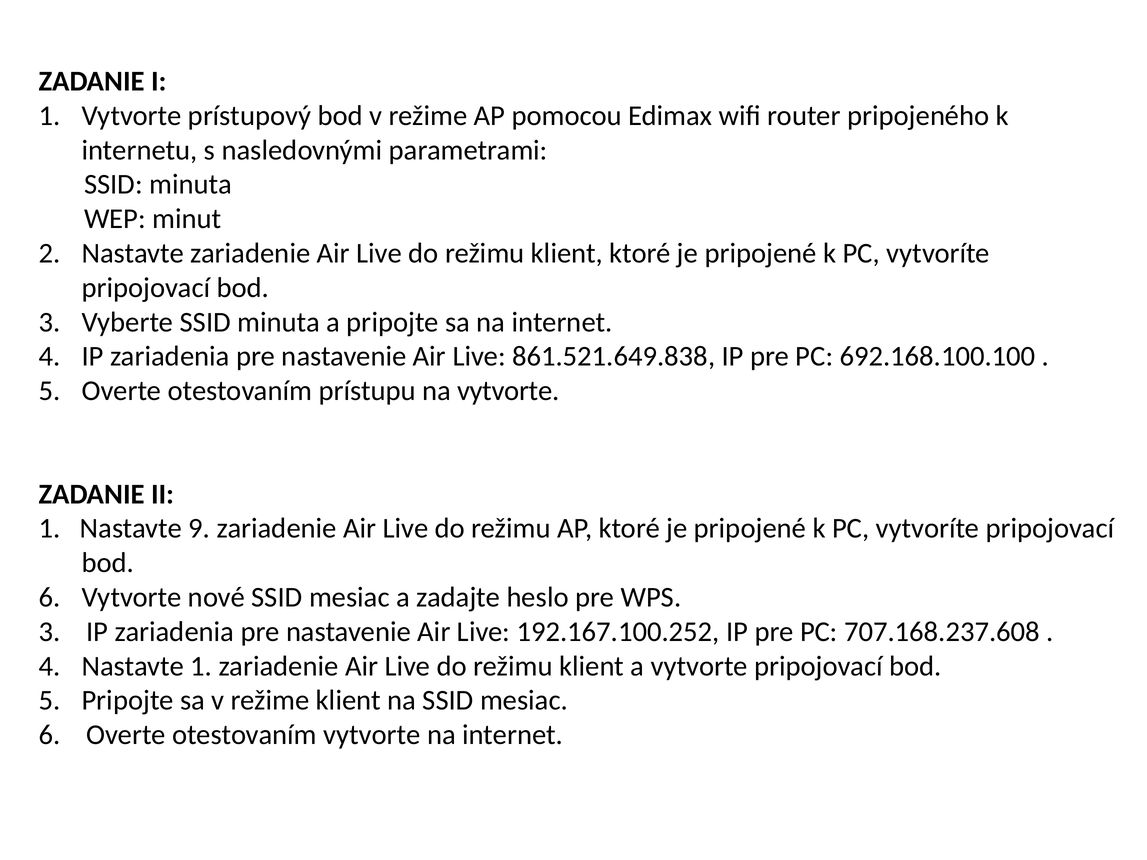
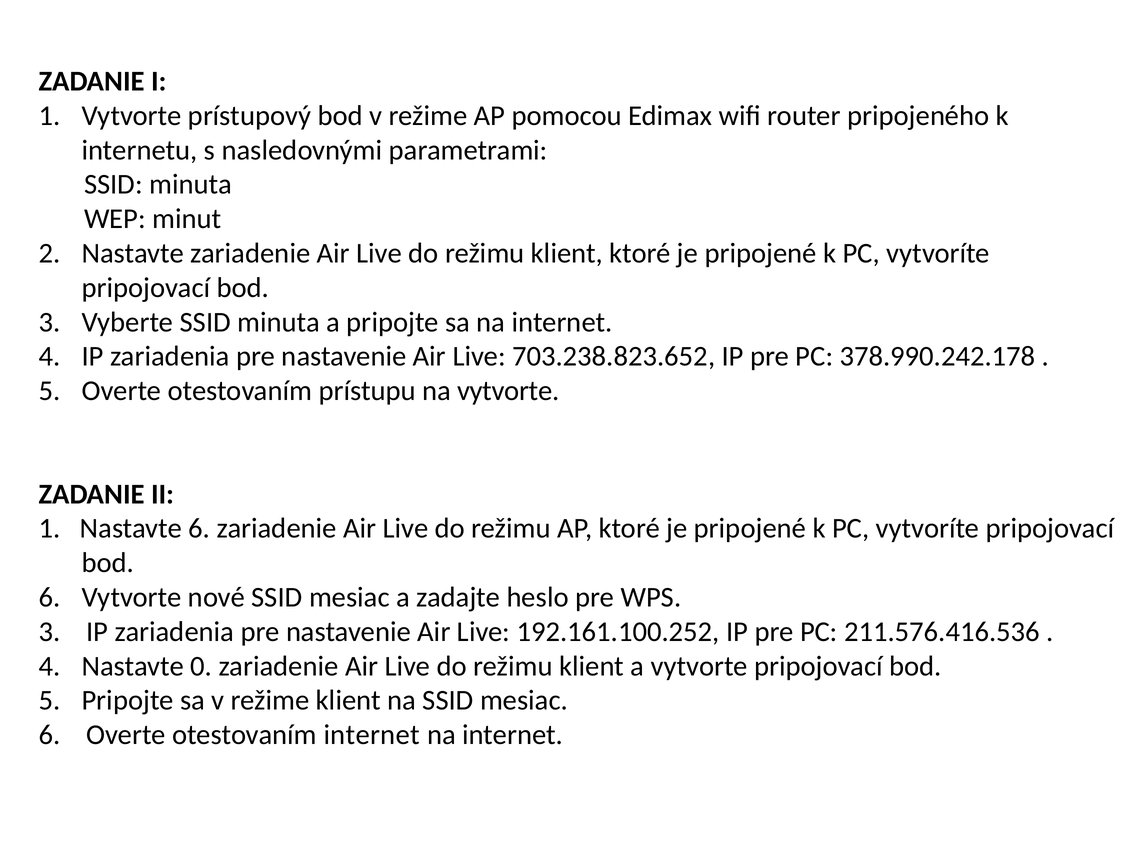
861.521.649.838: 861.521.649.838 -> 703.238.823.652 (614, 357)
692.168.100.100: 692.168.100.100 -> 378.990.242.178 (938, 357)
Nastavte 9: 9 -> 6 (199, 529)
192.167.100.252: 192.167.100.252 -> 192.161.100.252 (618, 632)
707.168.237.608: 707.168.237.608 -> 211.576.416.536 (942, 632)
Nastavte 1: 1 -> 0 (201, 666)
otestovaním vytvorte: vytvorte -> internet (372, 735)
